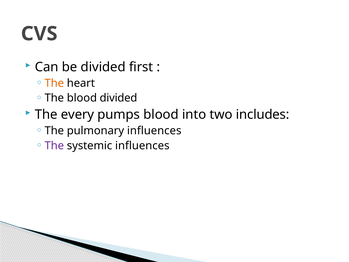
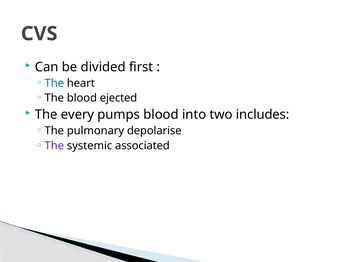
The colour: orange -> blue (54, 83)
blood divided: divided -> ejected (118, 98)
pulmonary influences: influences -> depolarise (154, 131)
systemic influences: influences -> associated (142, 145)
